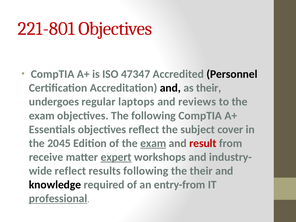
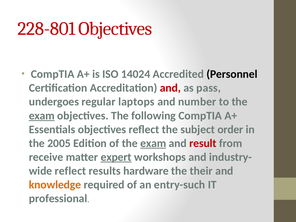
221-801: 221-801 -> 228-801 (46, 29)
47347: 47347 -> 14024 (136, 74)
and colour: black -> red (170, 88)
as their: their -> pass (209, 88)
reviews: reviews -> number (197, 102)
exam underline: none -> present (42, 116)
cover: cover -> order (230, 129)
2045: 2045 -> 2005 (59, 143)
results following: following -> hardware (146, 171)
knowledge colour: black -> orange (55, 185)
entry-from: entry-from -> entry-such (180, 185)
professional underline: present -> none (58, 199)
